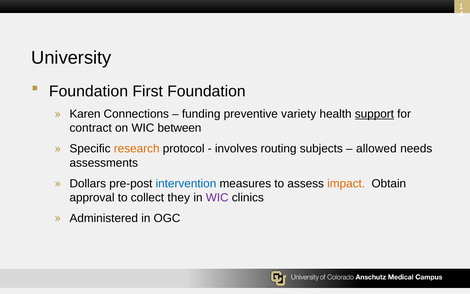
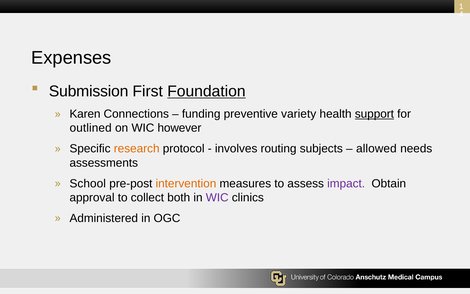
University: University -> Expenses (71, 58)
Foundation: Foundation -> Submission (89, 91)
Foundation underline: none -> present (206, 91)
contract: contract -> outlined (91, 128)
between: between -> however (179, 128)
Dollars: Dollars -> School (88, 183)
intervention colour: blue -> orange (186, 183)
impact colour: orange -> purple (346, 183)
they: they -> both (179, 197)
